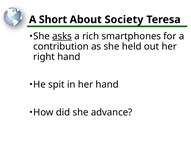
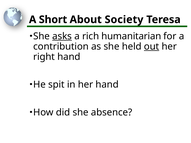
smartphones: smartphones -> humanitarian (131, 36)
out underline: none -> present (152, 47)
advance: advance -> absence (112, 113)
